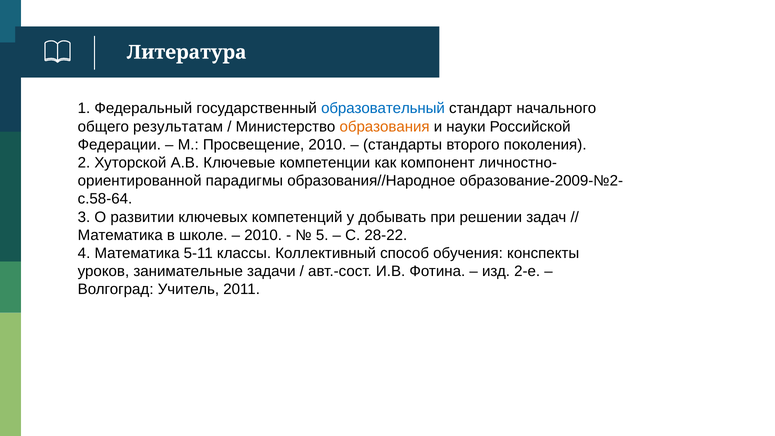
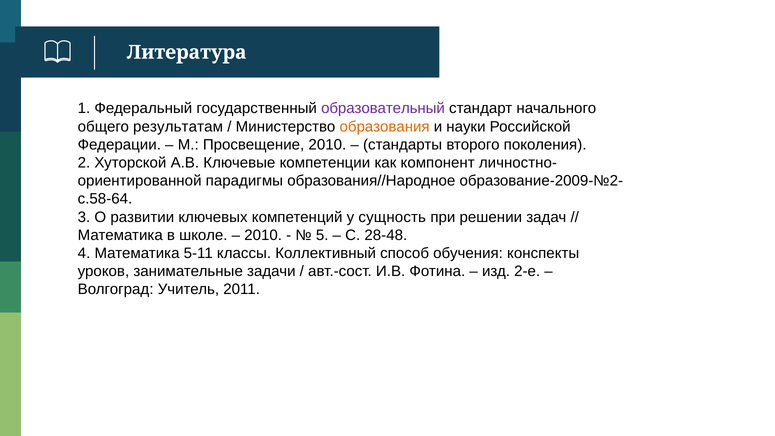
образовательный colour: blue -> purple (383, 108)
добывать: добывать -> сущность (392, 217)
28-22: 28-22 -> 28-48 (386, 235)
